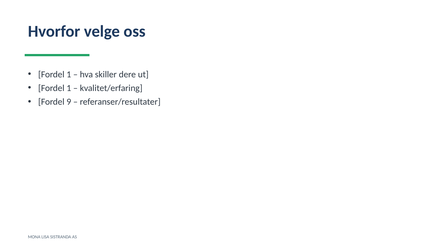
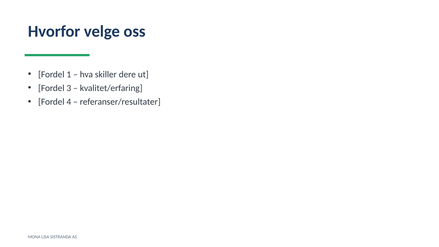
1: 1 -> 3 (69, 88)
9: 9 -> 4 (69, 102)
